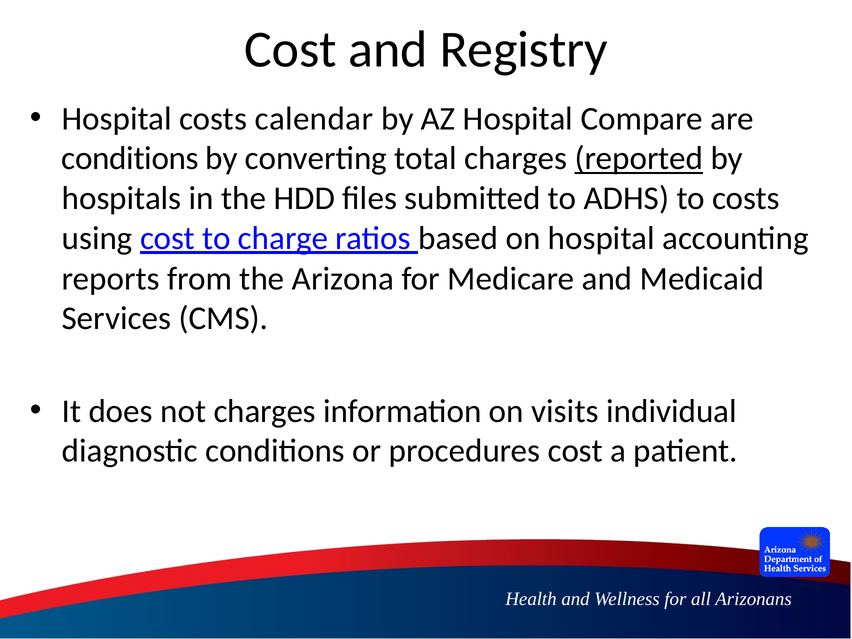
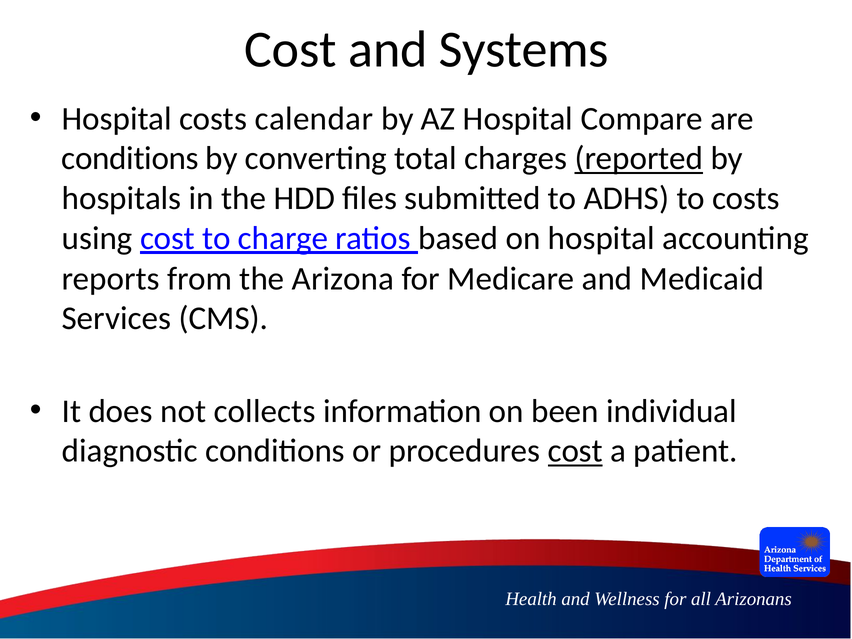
Registry: Registry -> Systems (524, 50)
not charges: charges -> collects (265, 411)
visits: visits -> been (565, 411)
cost underline: none -> present (575, 451)
